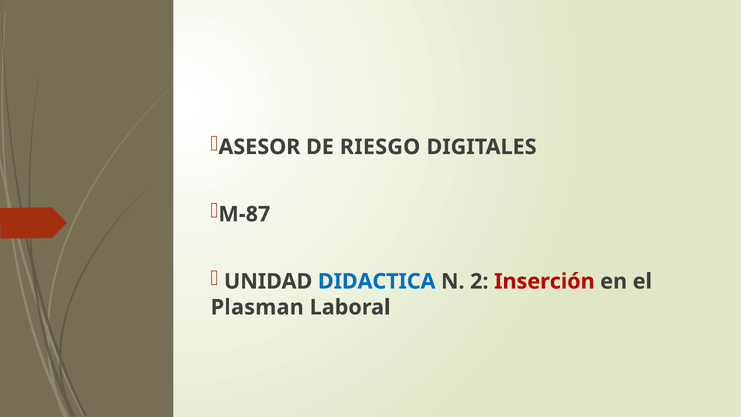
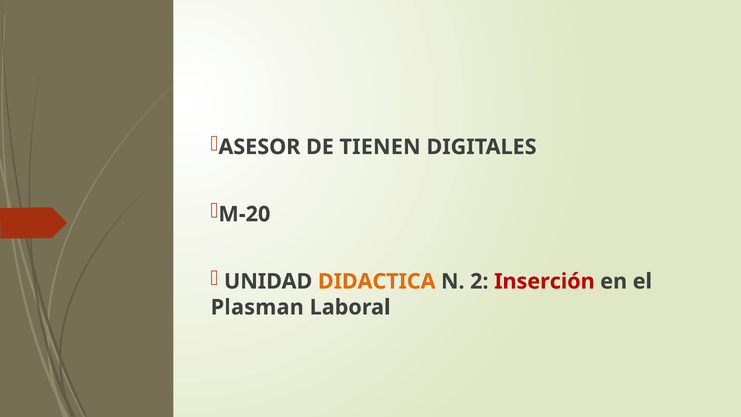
RIESGO: RIESGO -> TIENEN (380, 147)
M-87: M-87 -> M-20 (244, 214)
DIDACTICA colour: blue -> orange (377, 281)
